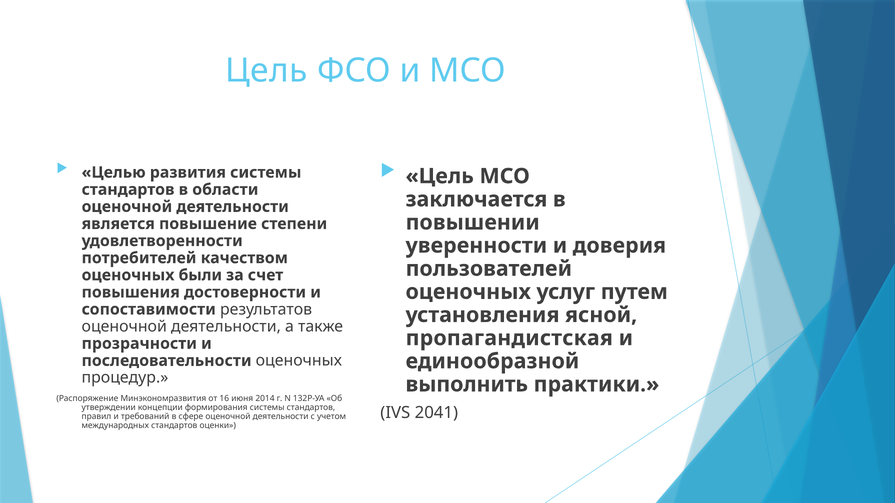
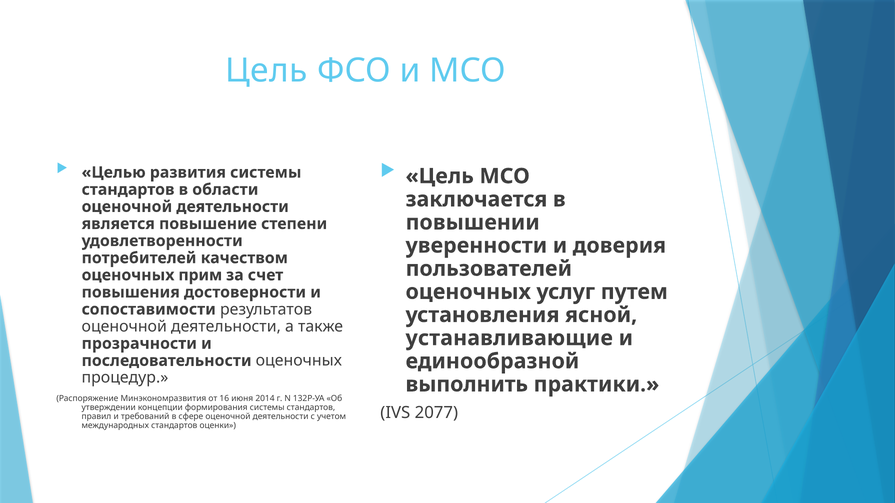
были: были -> прим (200, 275)
пропагандистская: пропагандистская -> устанавливающие (509, 338)
2041: 2041 -> 2077 (436, 413)
